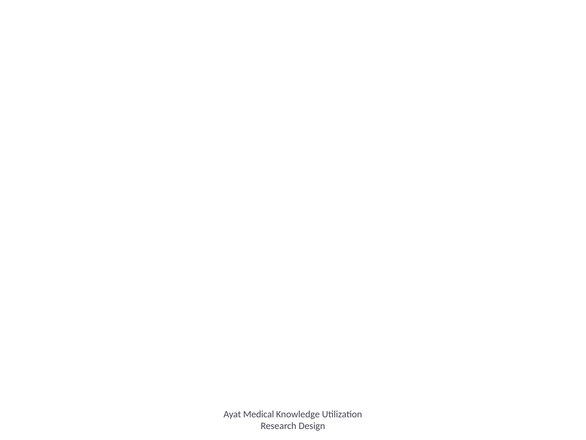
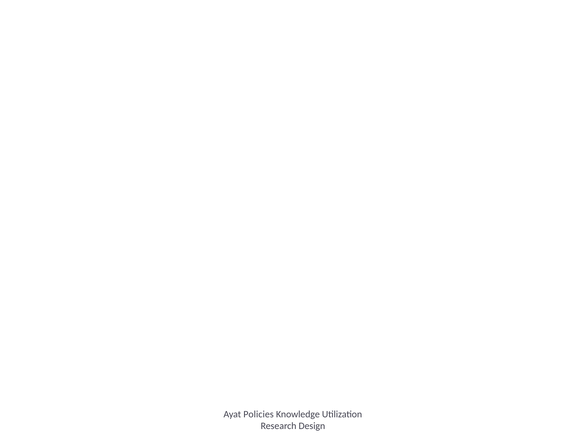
Medical: Medical -> Policies (259, 414)
